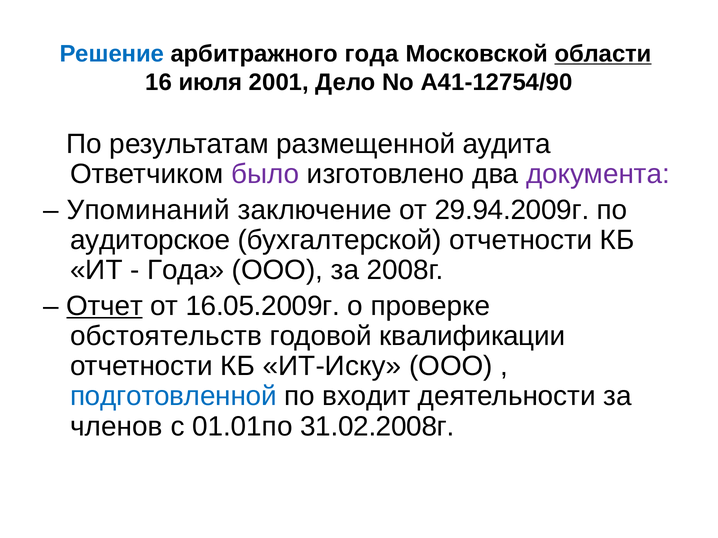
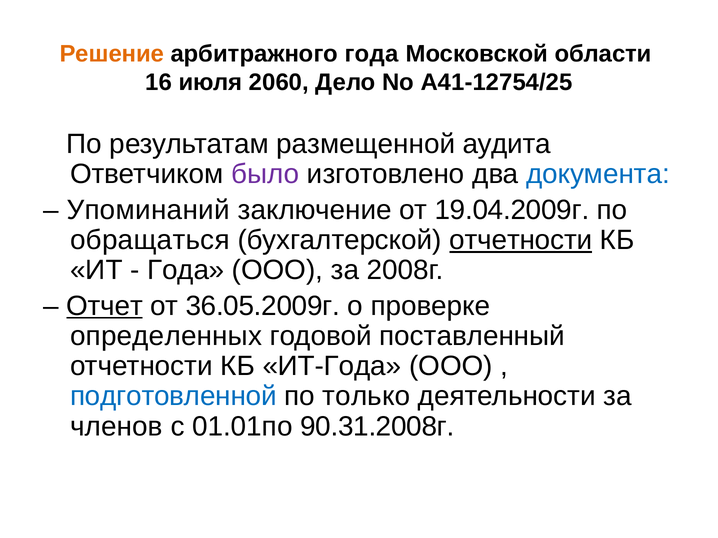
Решение colour: blue -> orange (112, 54)
области underline: present -> none (603, 54)
2001: 2001 -> 2060 (279, 82)
А41-12754/90: А41-12754/90 -> А41-12754/25 (497, 82)
документа colour: purple -> blue (598, 174)
29.94.2009г: 29.94.2009г -> 19.04.2009г (512, 210)
аудиторское: аудиторское -> обращаться (150, 240)
отчетности underline: none -> present (521, 240)
16.05.2009г: 16.05.2009г -> 36.05.2009г (263, 306)
обстоятельств: обстоятельств -> определенных (166, 336)
квалификации: квалификации -> поставленный (472, 336)
ИТ-Иску: ИТ-Иску -> ИТ-Года (332, 366)
входит: входит -> только (366, 397)
31.02.2008г: 31.02.2008г -> 90.31.2008г (377, 427)
